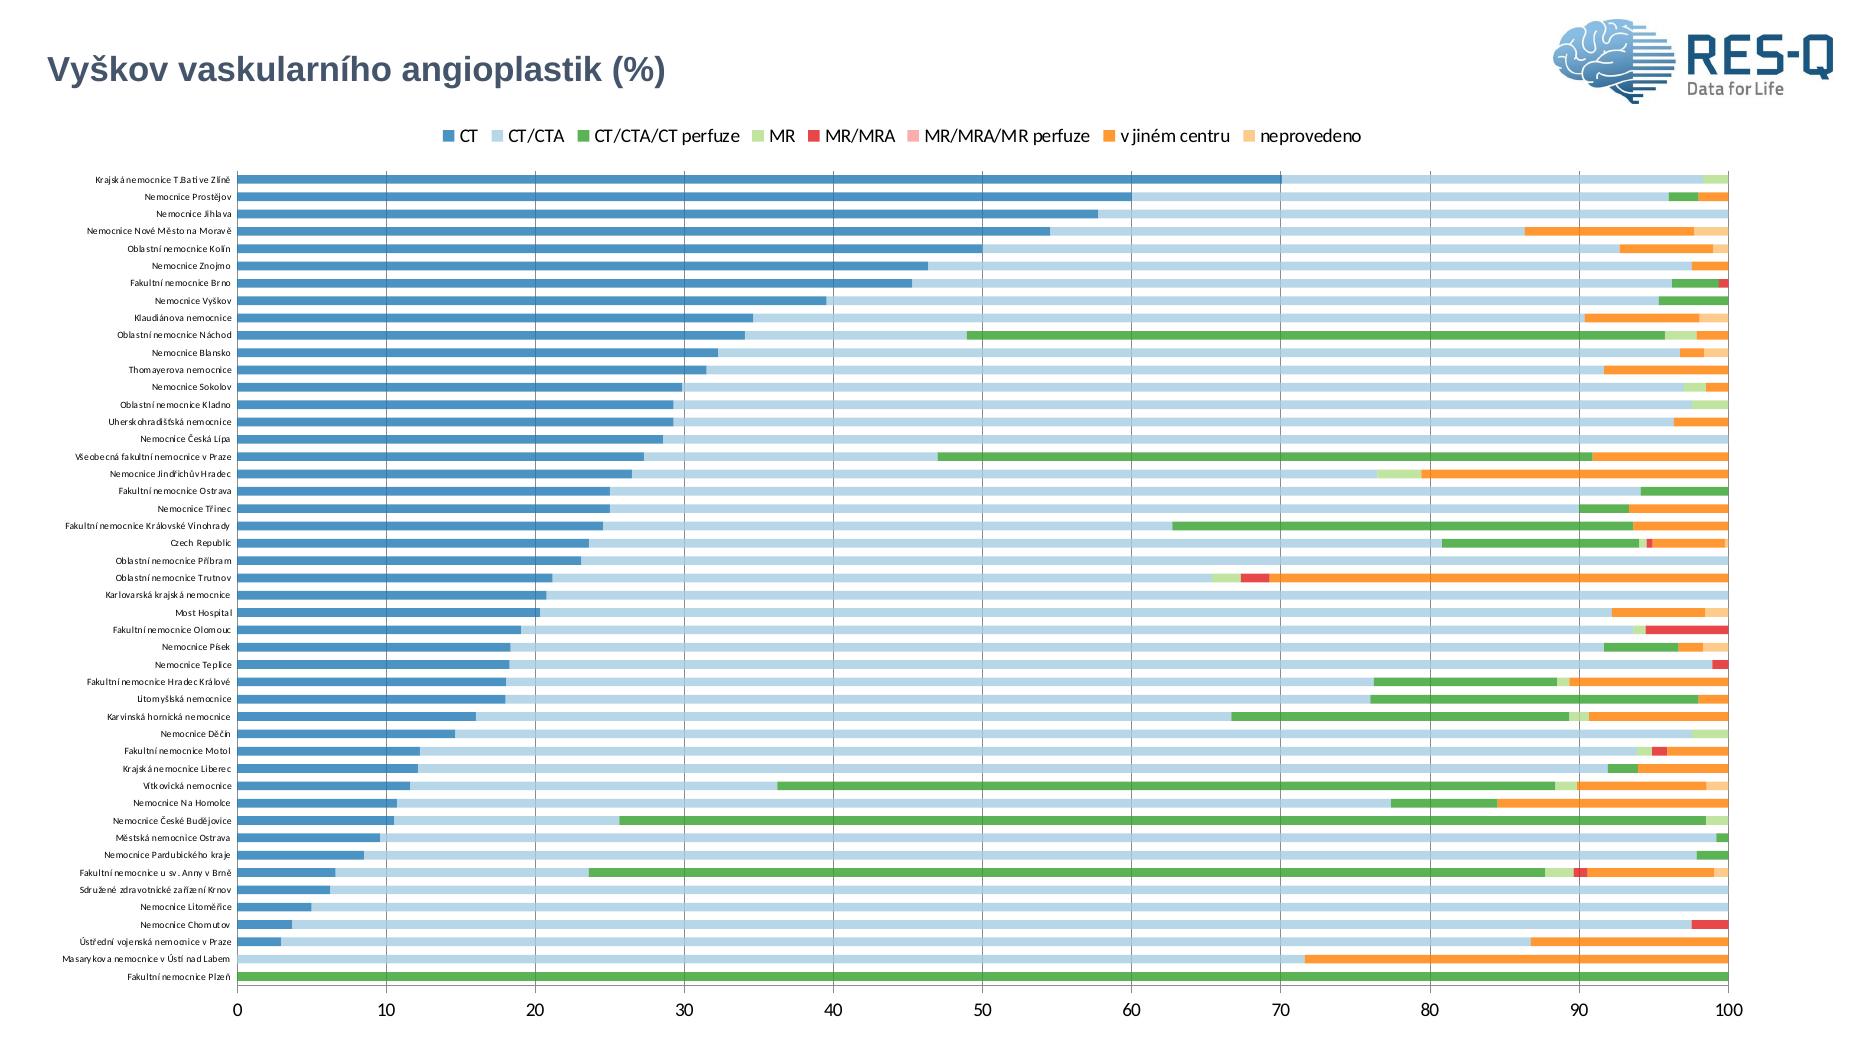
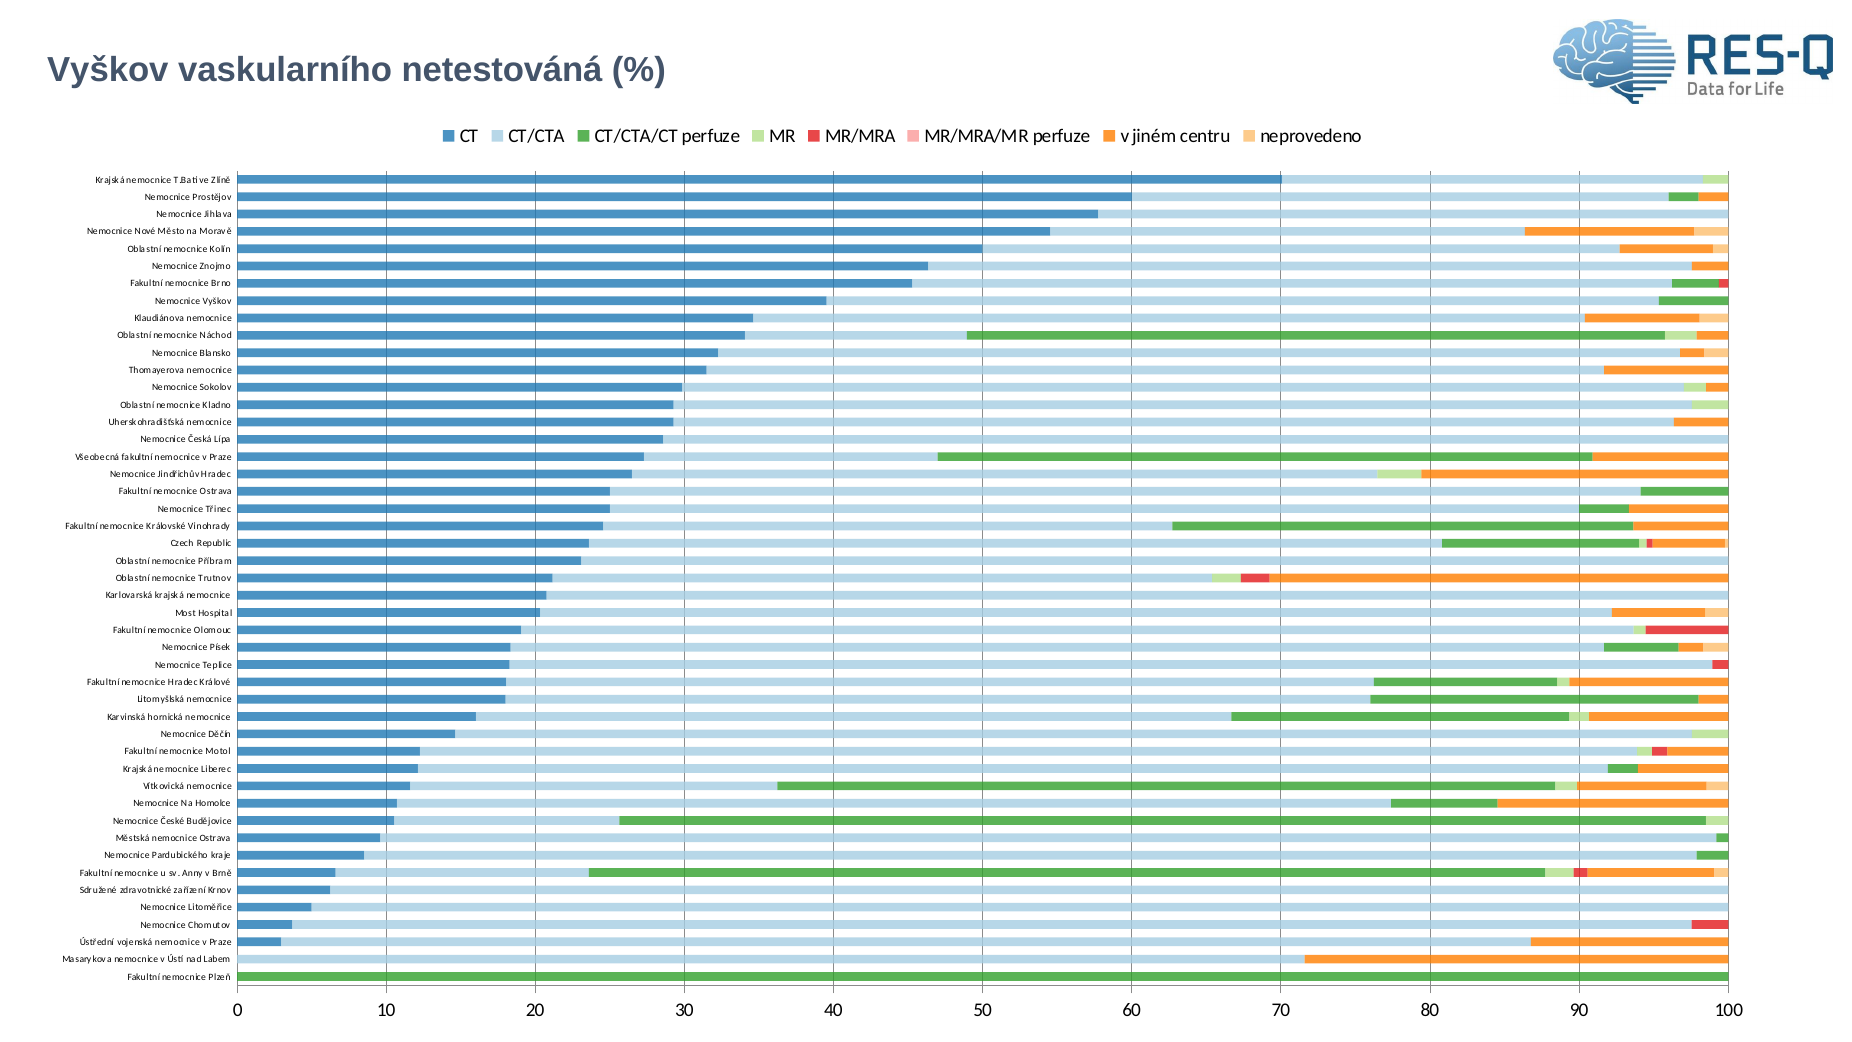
angioplastik: angioplastik -> netestováná (502, 70)
